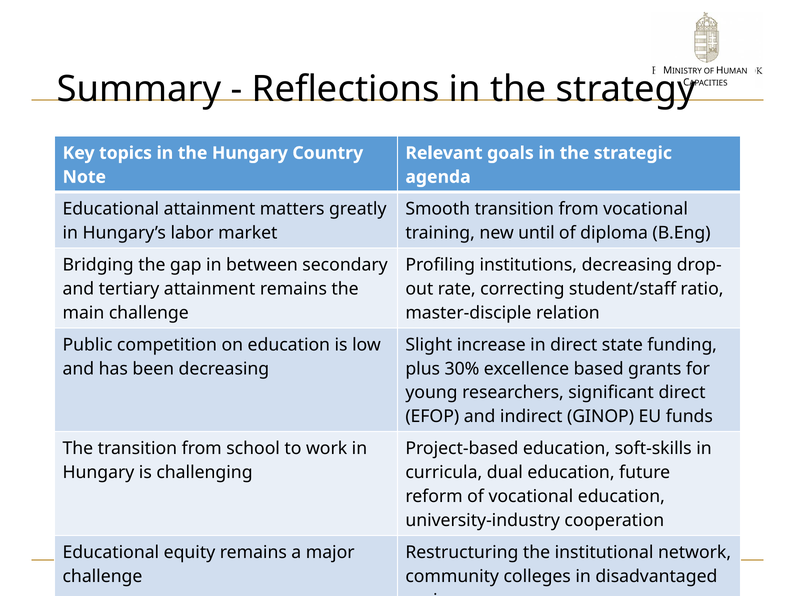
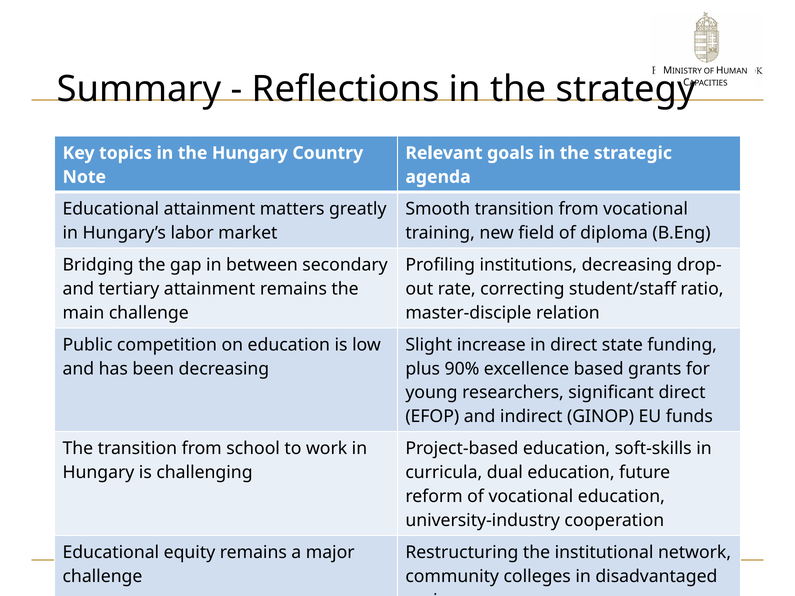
until: until -> field (536, 233)
30%: 30% -> 90% (462, 369)
